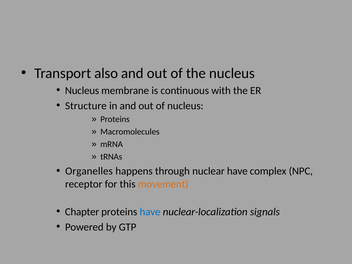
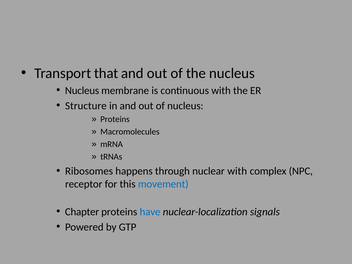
also: also -> that (106, 73)
Organelles: Organelles -> Ribosomes (89, 171)
nuclear have: have -> with (237, 171)
movement colour: orange -> blue (163, 184)
